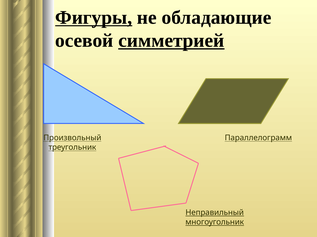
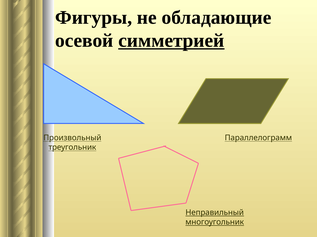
Фигуры underline: present -> none (94, 17)
